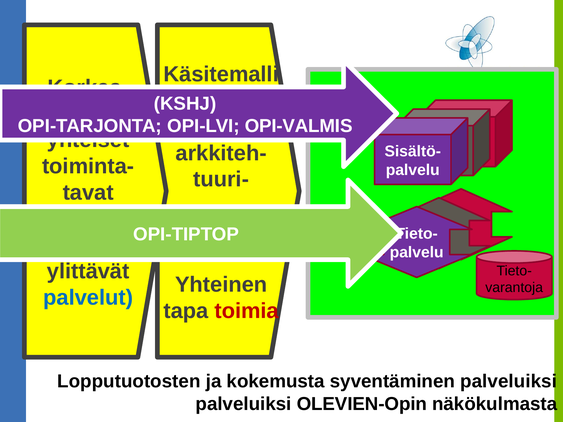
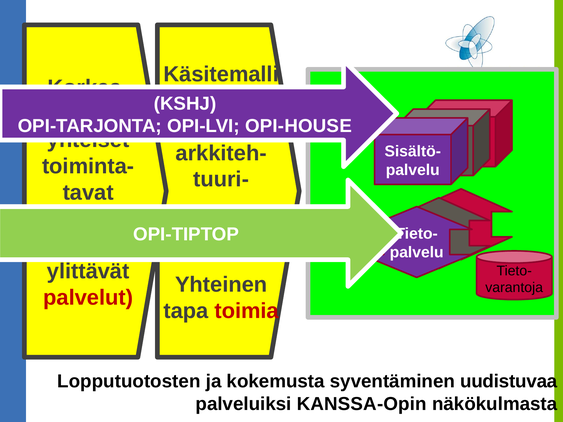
OPI-VALMIS: OPI-VALMIS -> OPI-HOUSE (298, 126)
palvelut colour: blue -> red (88, 298)
syventäminen palveluiksi: palveluiksi -> uudistuvaa (509, 382)
OLEVIEN-Opin: OLEVIEN-Opin -> KANSSA-Opin (362, 404)
